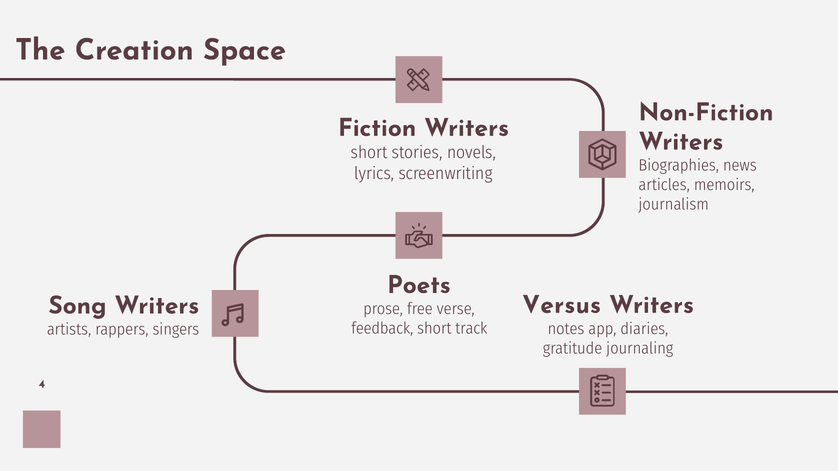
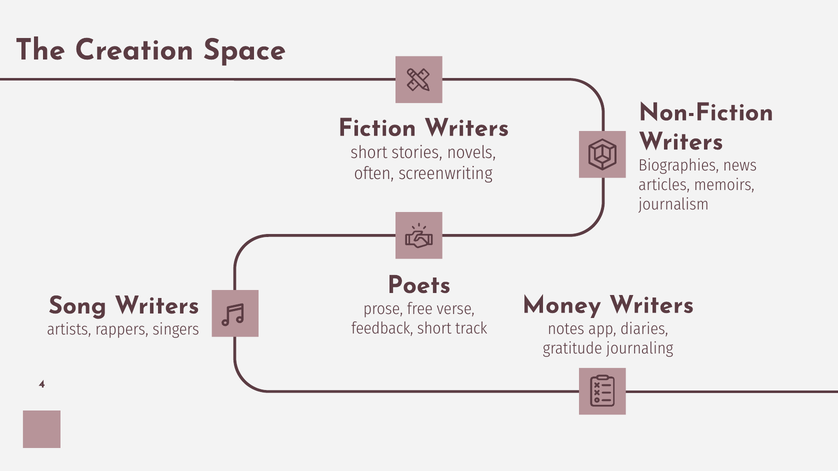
lyrics: lyrics -> often (374, 173)
Versus: Versus -> Money (562, 305)
